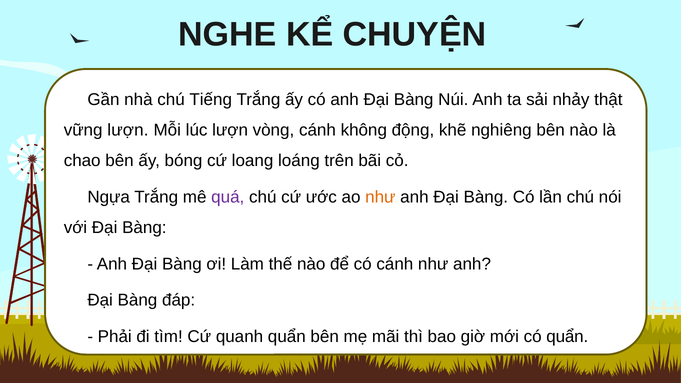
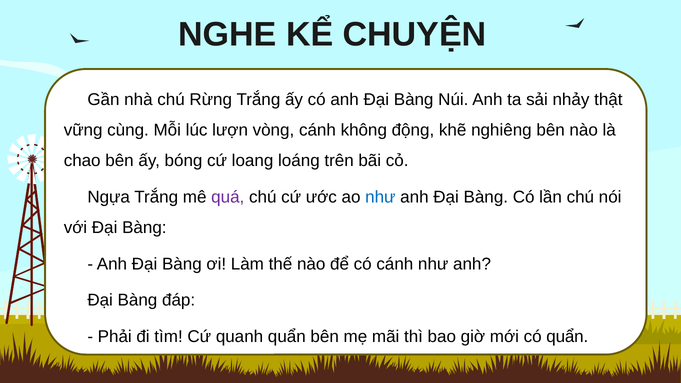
Tiếng: Tiếng -> Rừng (211, 99)
vững lượn: lượn -> cùng (128, 130)
như colour: orange -> blue (380, 197)
